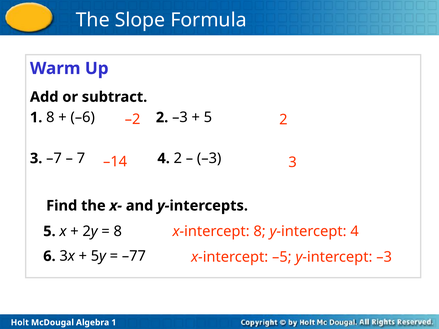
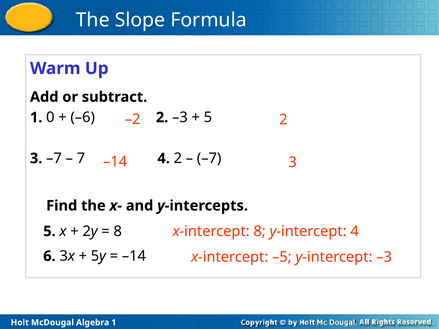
1 8: 8 -> 0 (50, 118)
–3: –3 -> –7 (209, 158)
–77: –77 -> –14 (134, 256)
